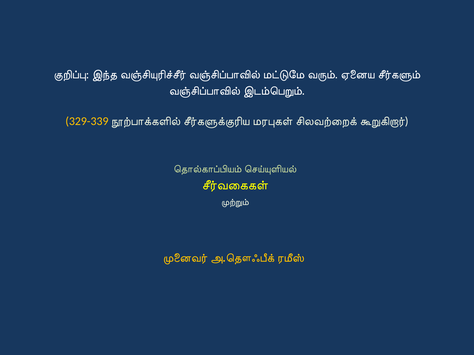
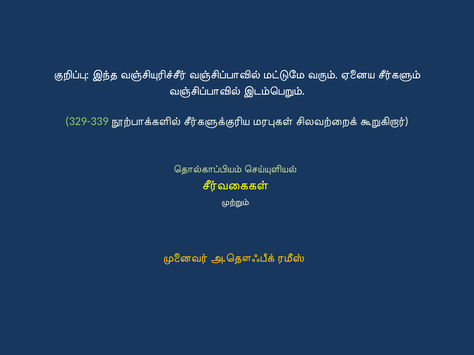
329-339 colour: yellow -> light green (87, 121)
